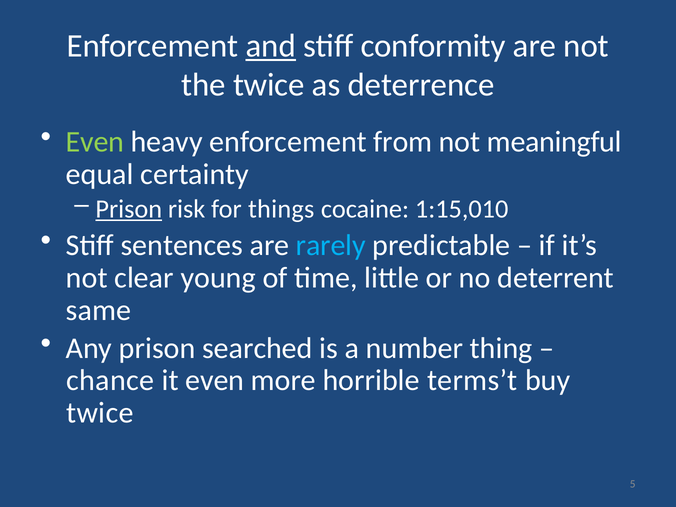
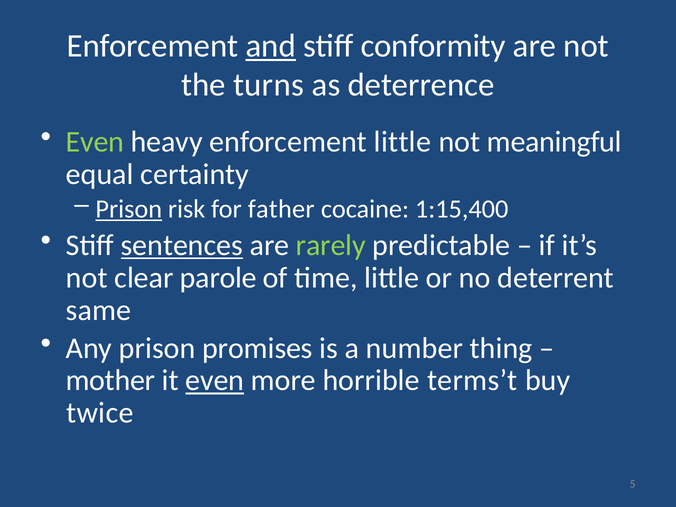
the twice: twice -> turns (269, 85)
enforcement from: from -> little (402, 142)
things: things -> father (281, 209)
1:15,010: 1:15,010 -> 1:15,400 (462, 209)
sentences underline: none -> present (182, 245)
rarely colour: light blue -> light green (331, 245)
young: young -> parole (218, 278)
searched: searched -> promises (257, 348)
chance: chance -> mother (111, 381)
even underline: none -> present (215, 381)
